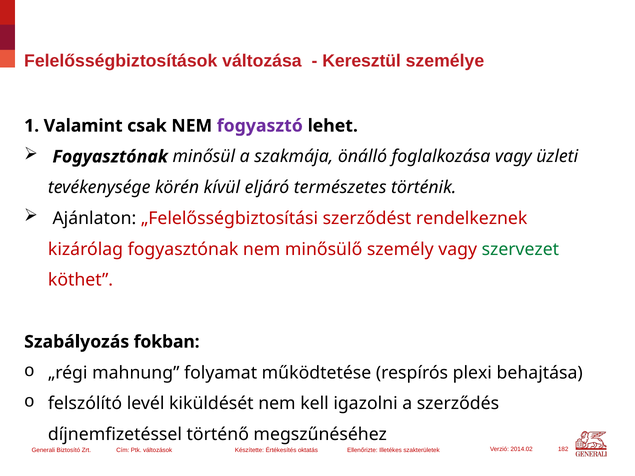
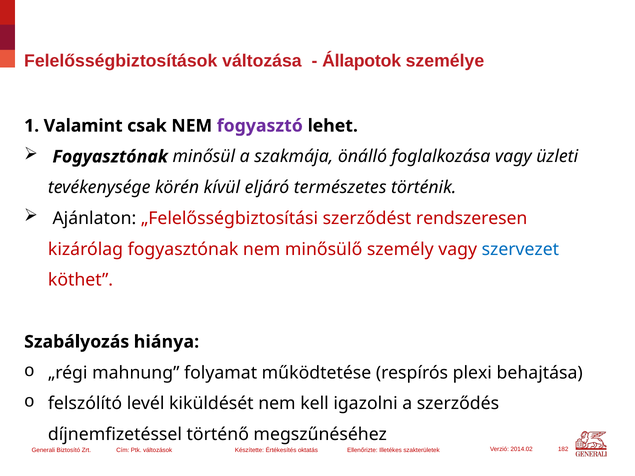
Keresztül: Keresztül -> Állapotok (362, 61)
rendelkeznek: rendelkeznek -> rendszeresen (472, 219)
szervezet colour: green -> blue (520, 249)
fokban: fokban -> hiánya (166, 342)
